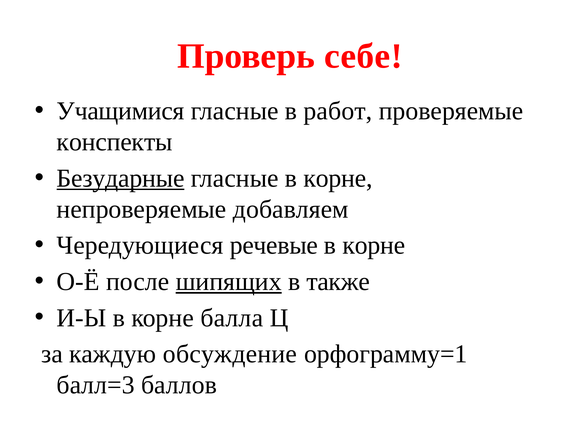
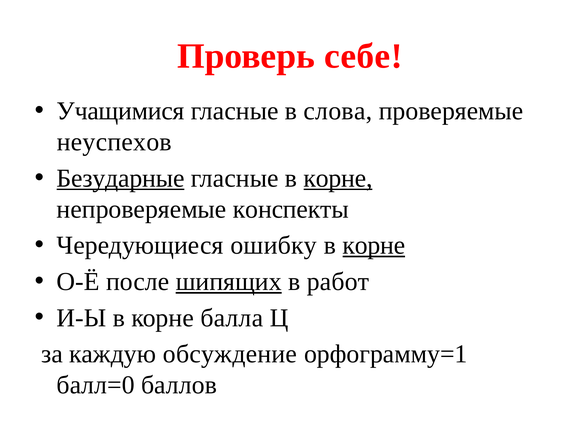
работ: работ -> слова (338, 111)
конспекты: конспекты -> неуспехов (114, 142)
корне underline: none -> present (338, 178)
добавляем: добавляем -> конспекты (291, 209)
речевые: речевые -> ошибку (274, 245)
корне underline: none -> present (374, 245)
также: также -> работ (338, 281)
балл=3: балл=3 -> балл=0 (96, 385)
